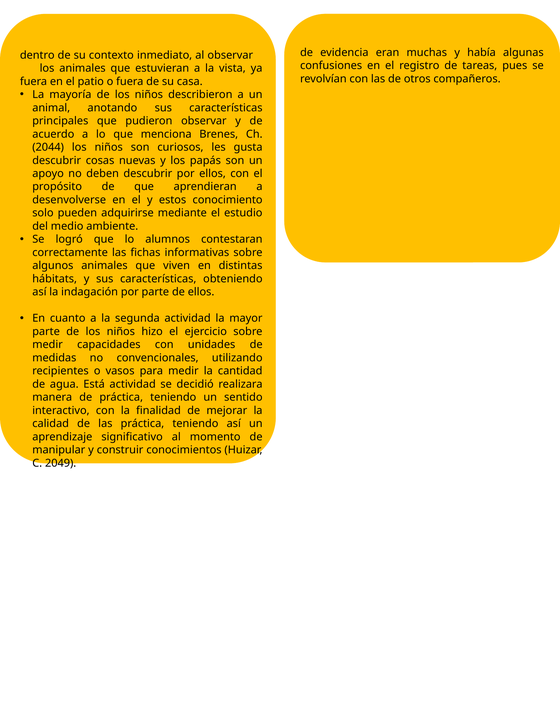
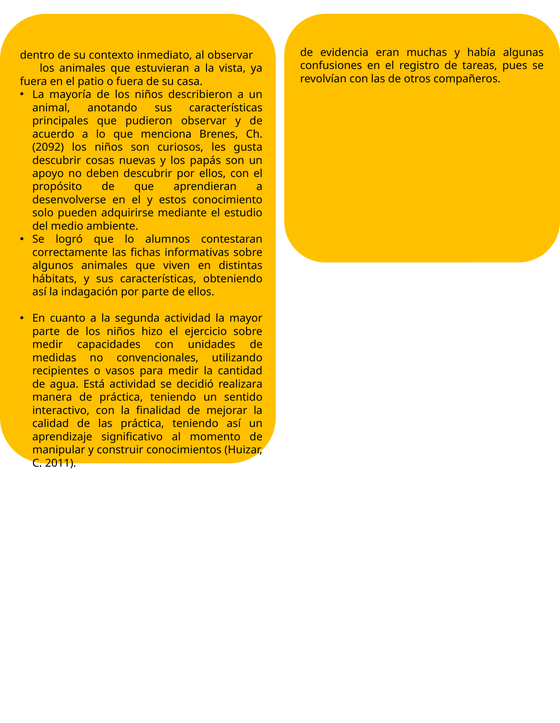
2044: 2044 -> 2092 (48, 147)
2049: 2049 -> 2011 (61, 463)
